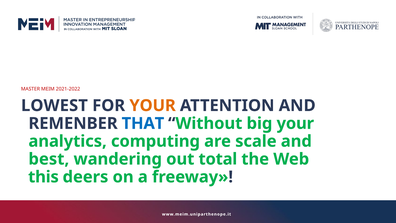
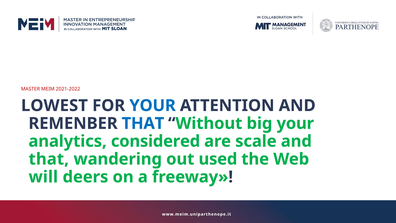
YOUR colour: orange -> blue (153, 105)
computing: computing -> considered (156, 141)
best: best -> that (49, 159)
total: total -> used (218, 159)
this: this -> will (43, 177)
